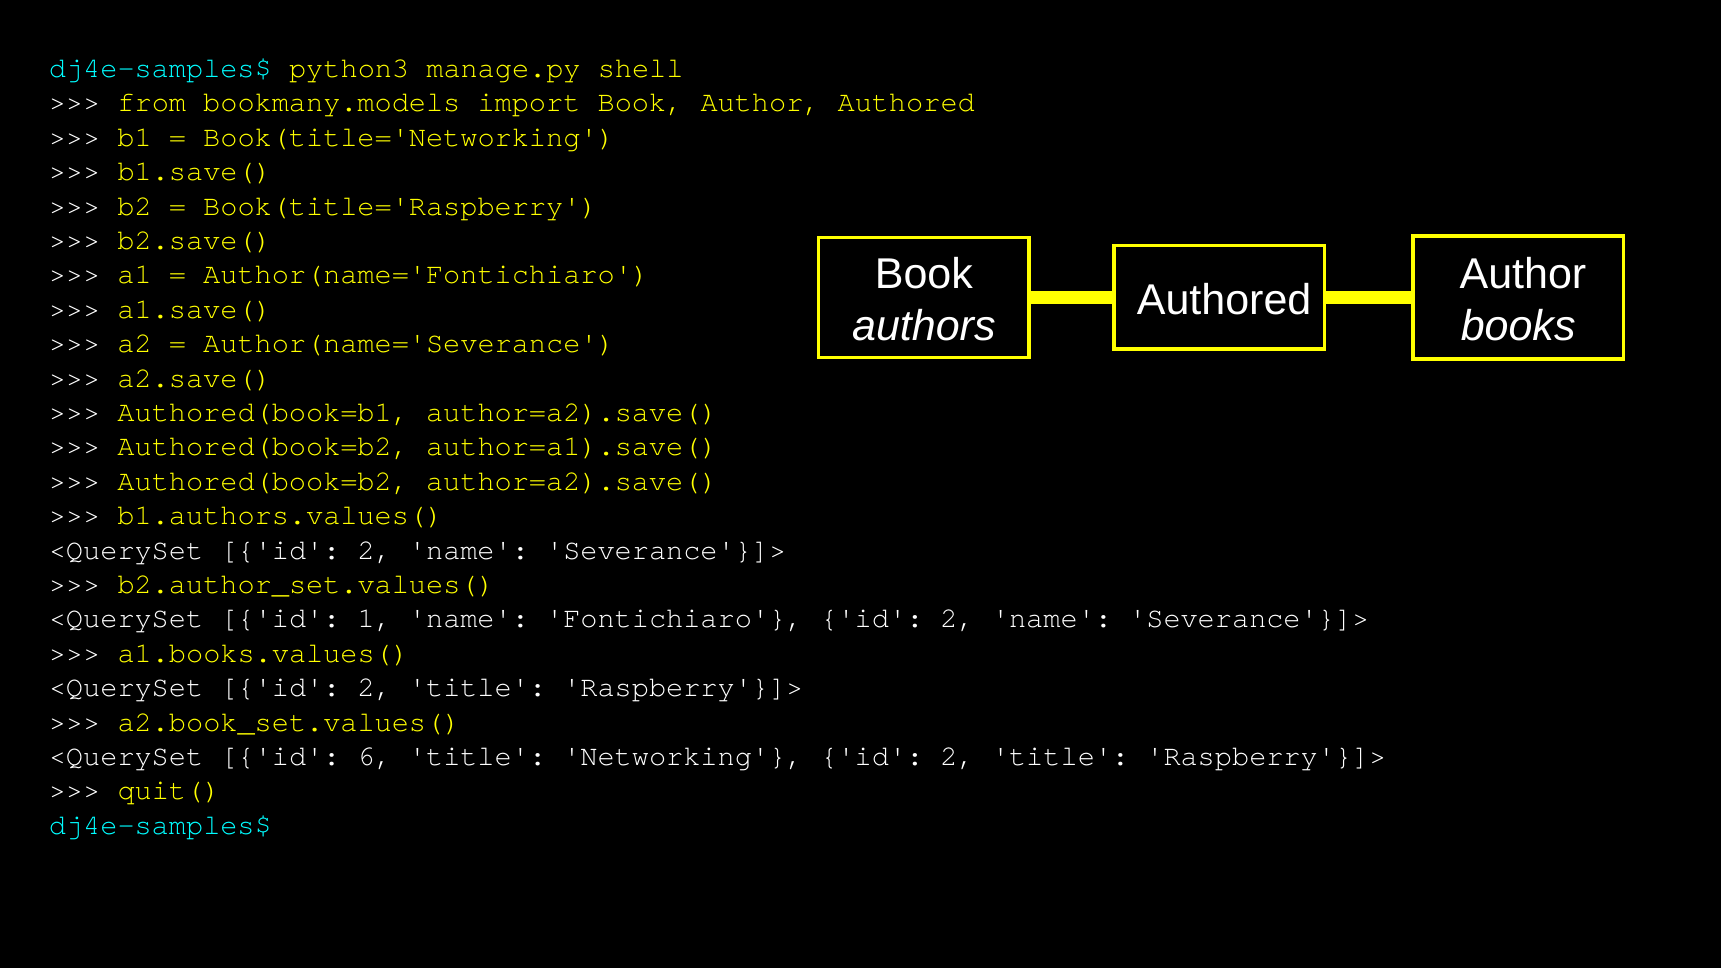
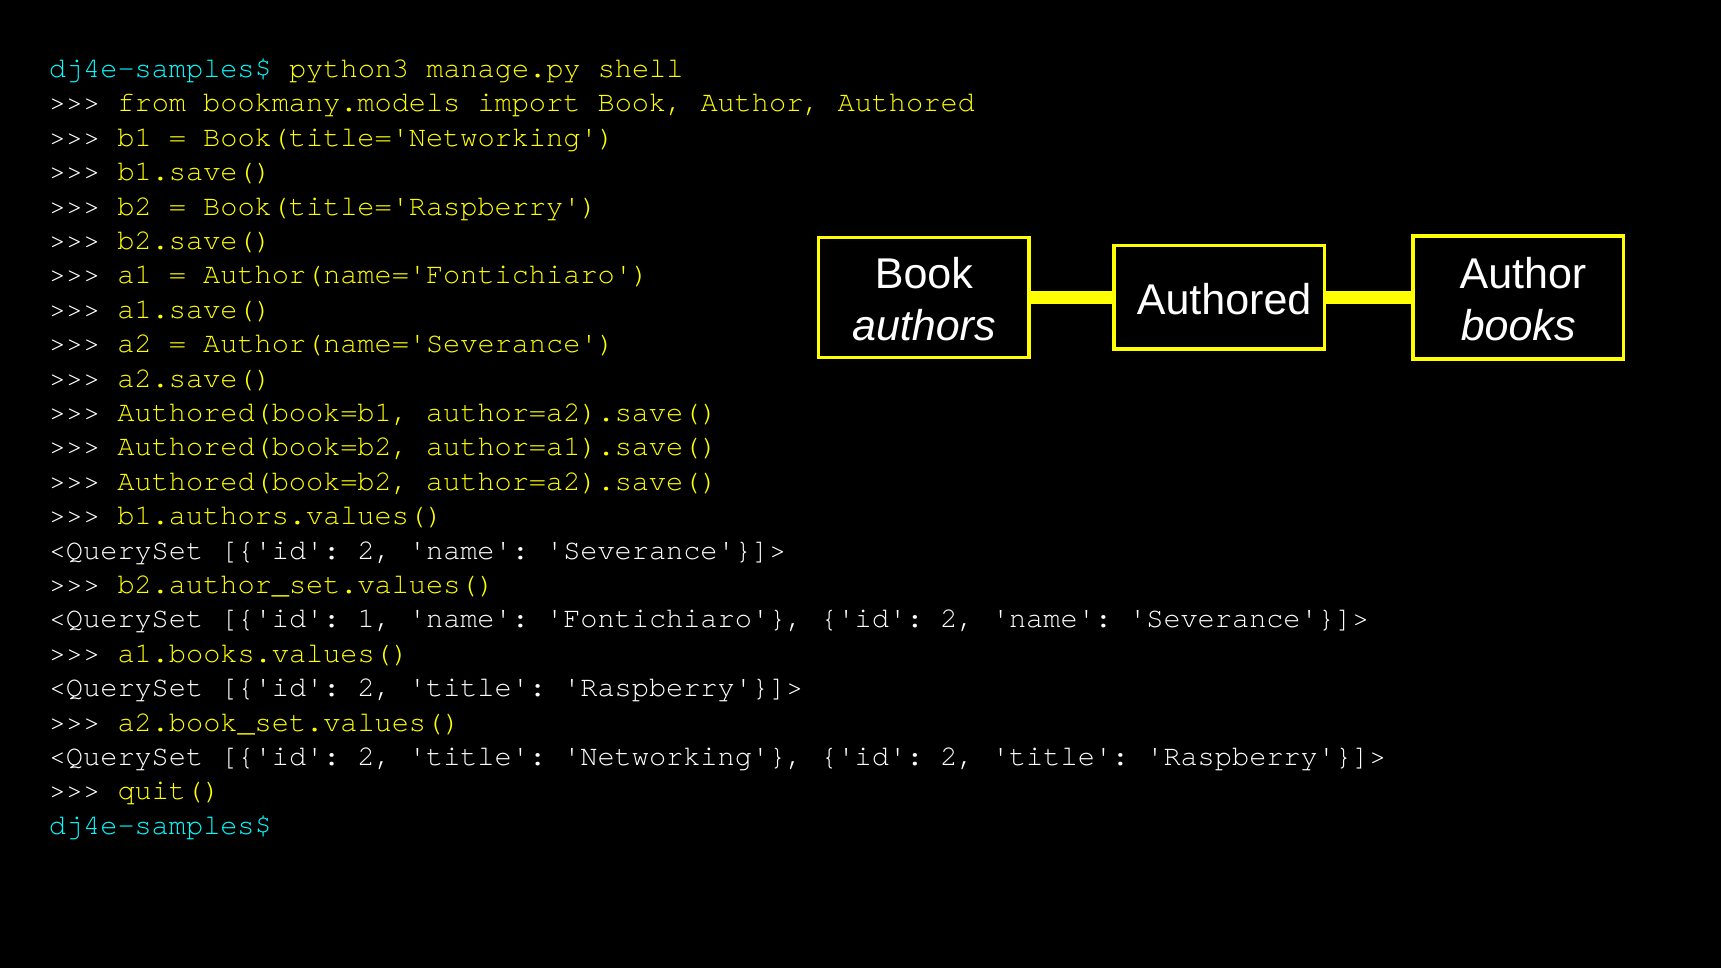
6: 6 -> 2 (375, 756)
